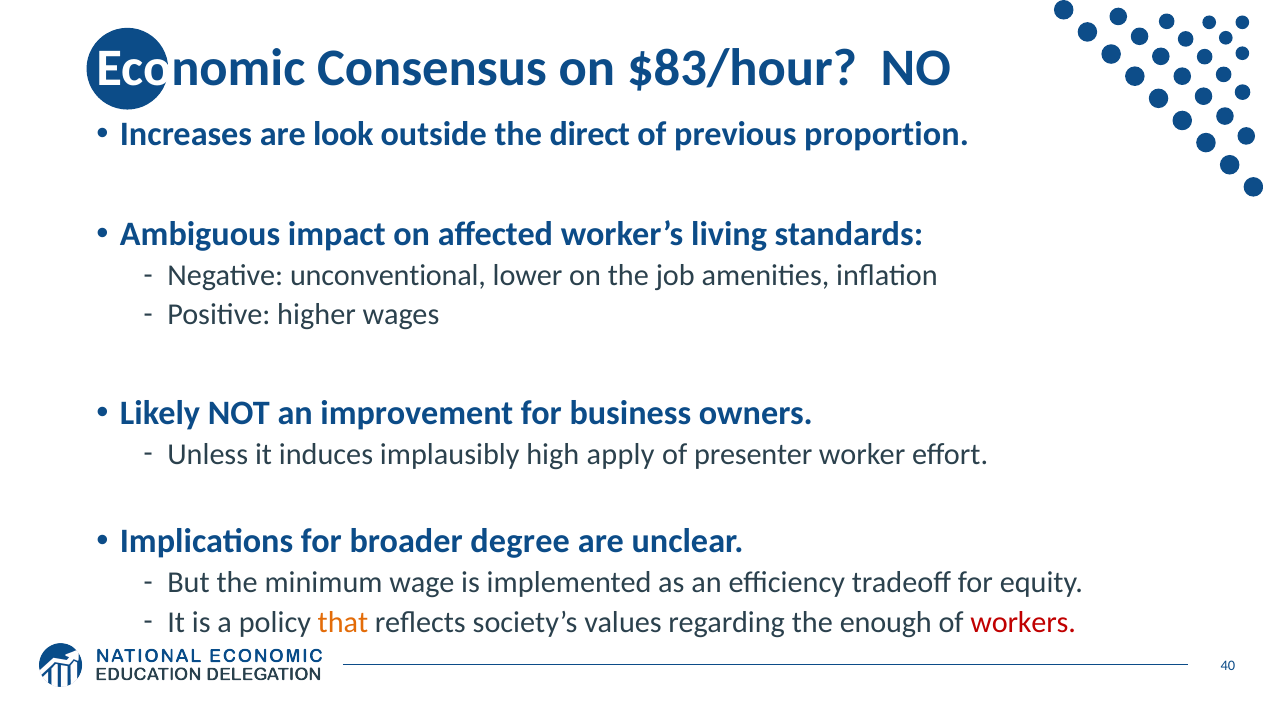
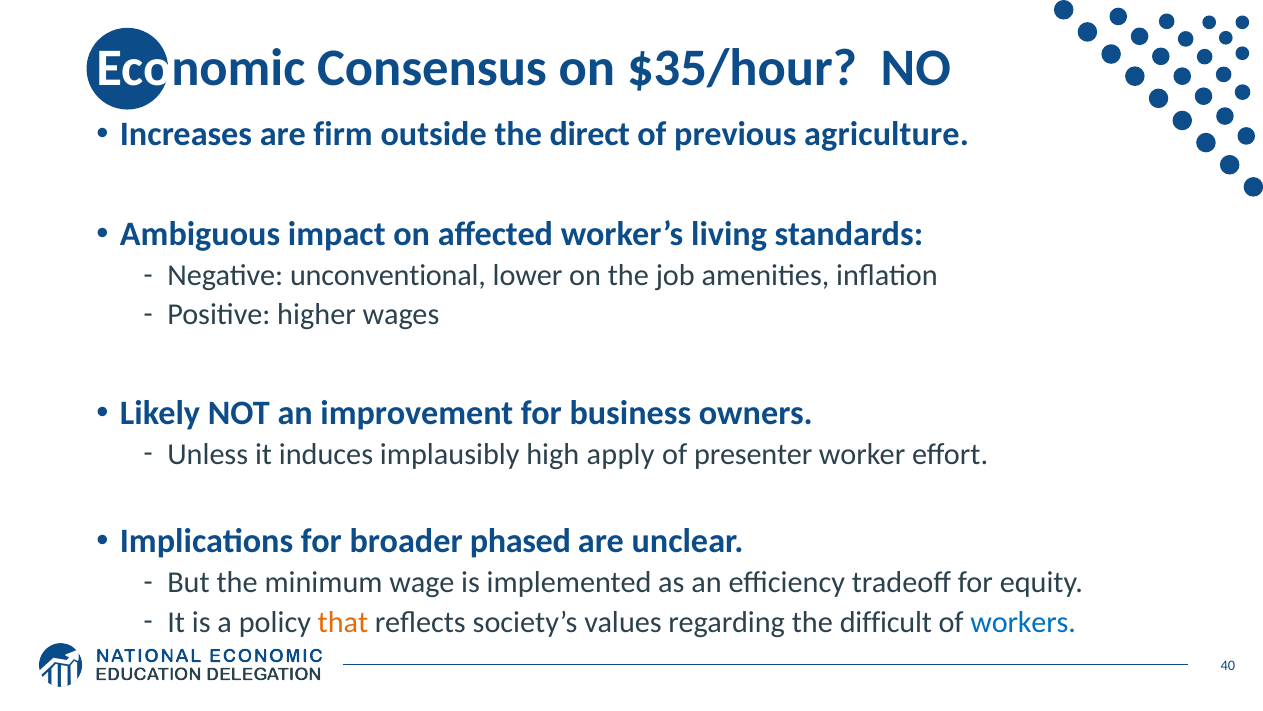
$83/hour: $83/hour -> $35/hour (742, 68)
look: look -> firm (343, 134)
proportion: proportion -> agriculture (887, 134)
degree: degree -> phased (520, 541)
enough: enough -> difficult (886, 622)
workers colour: red -> blue (1023, 622)
